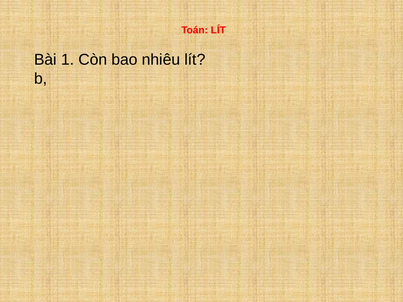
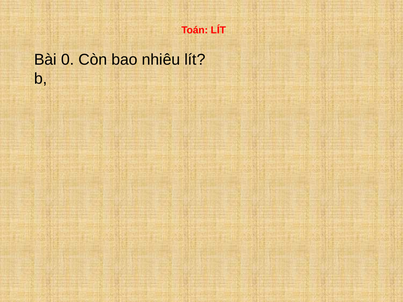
1: 1 -> 0 (68, 60)
